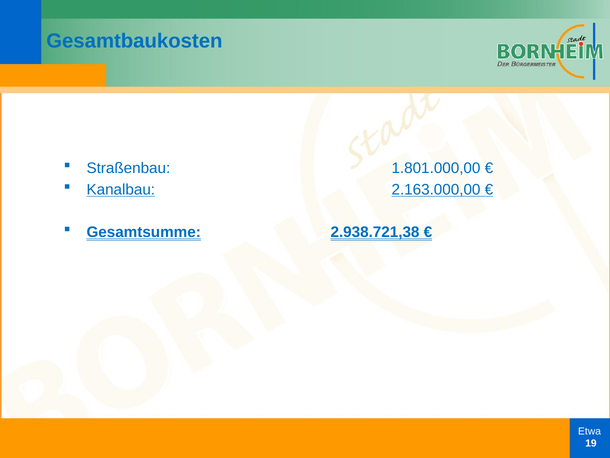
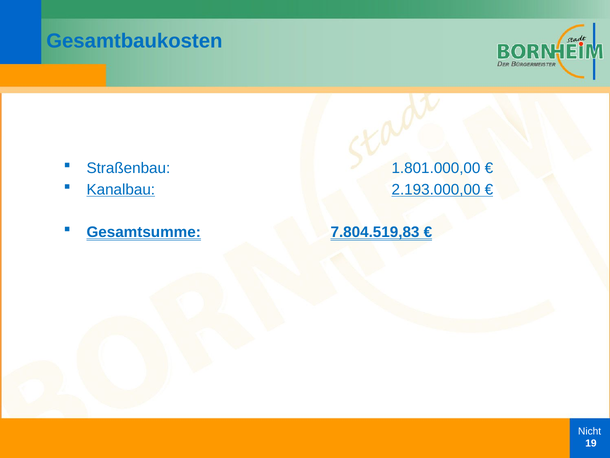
2.163.000,00: 2.163.000,00 -> 2.193.000,00 (436, 189)
2.938.721,38: 2.938.721,38 -> 7.804.519,83 (375, 232)
Etwa: Etwa -> Nicht (590, 431)
